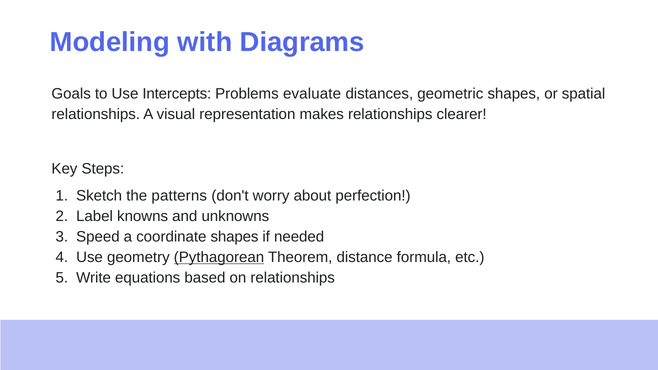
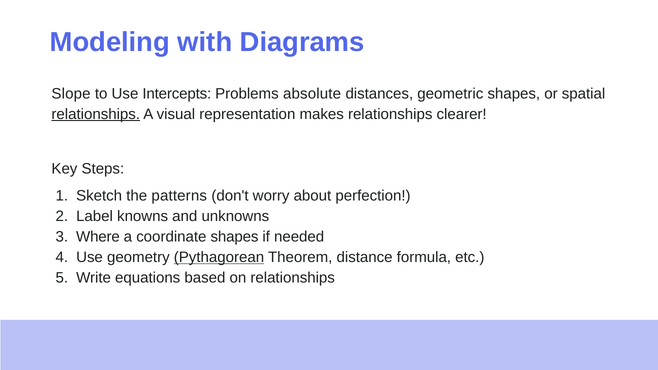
Goals: Goals -> Slope (71, 94)
evaluate: evaluate -> absolute (312, 94)
relationships underline: none -> present (96, 114)
Speed: Speed -> Where (98, 237)
